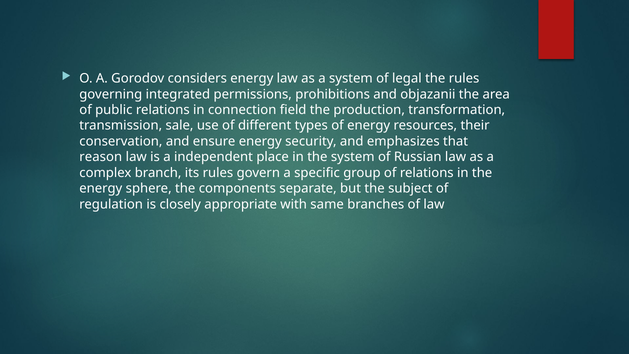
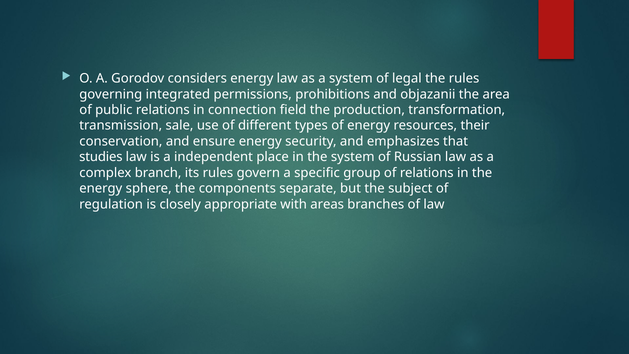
reason: reason -> studies (101, 157)
same: same -> areas (327, 204)
